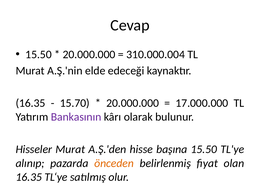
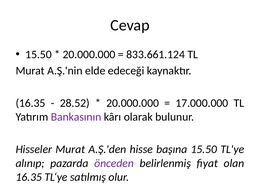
310.000.004: 310.000.004 -> 833.661.124 (156, 55)
15.70: 15.70 -> 28.52 (75, 103)
önceden colour: orange -> purple (114, 163)
